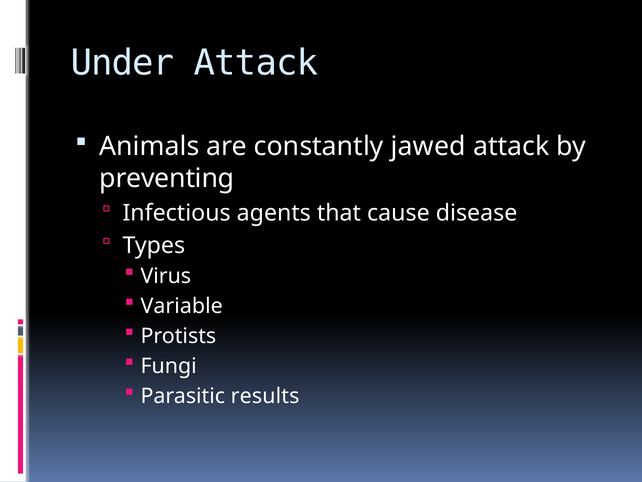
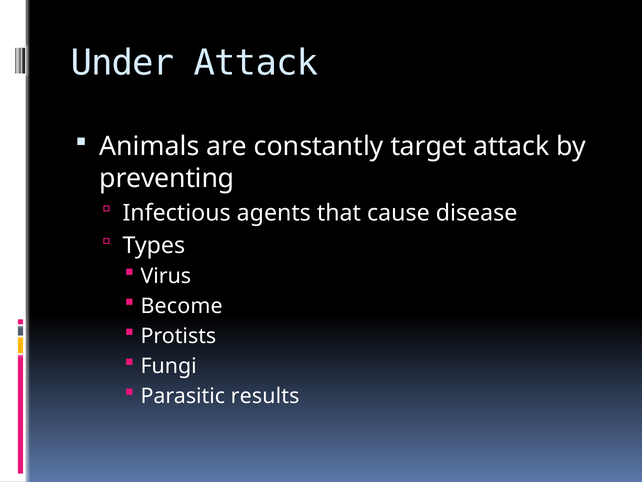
jawed: jawed -> target (428, 146)
Variable: Variable -> Become (182, 306)
